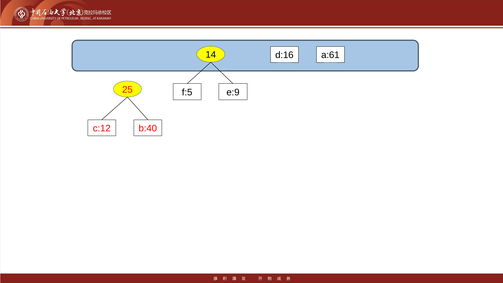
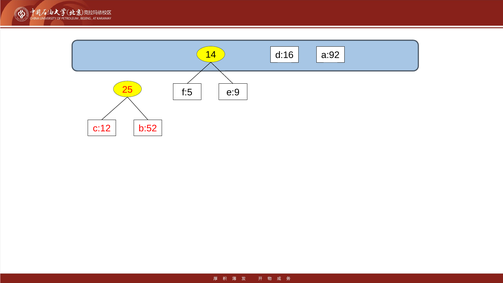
a:61: a:61 -> a:92 (330, 55)
b:40: b:40 -> b:52 (148, 128)
